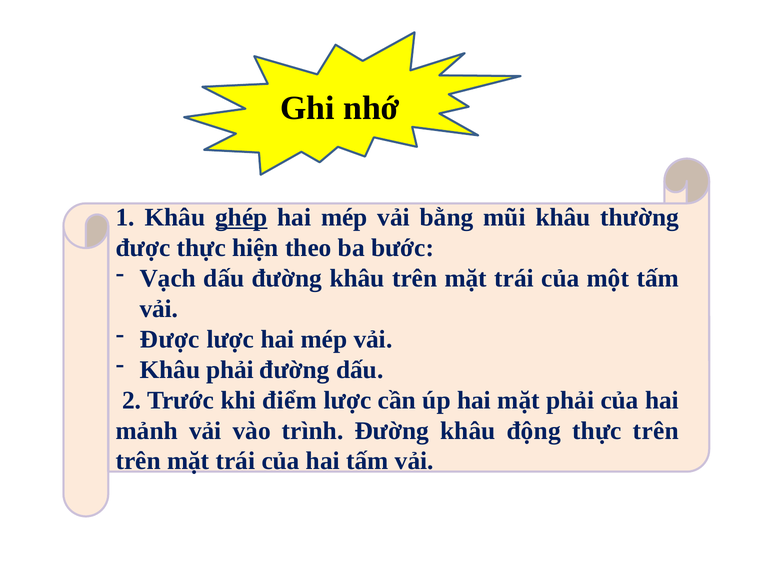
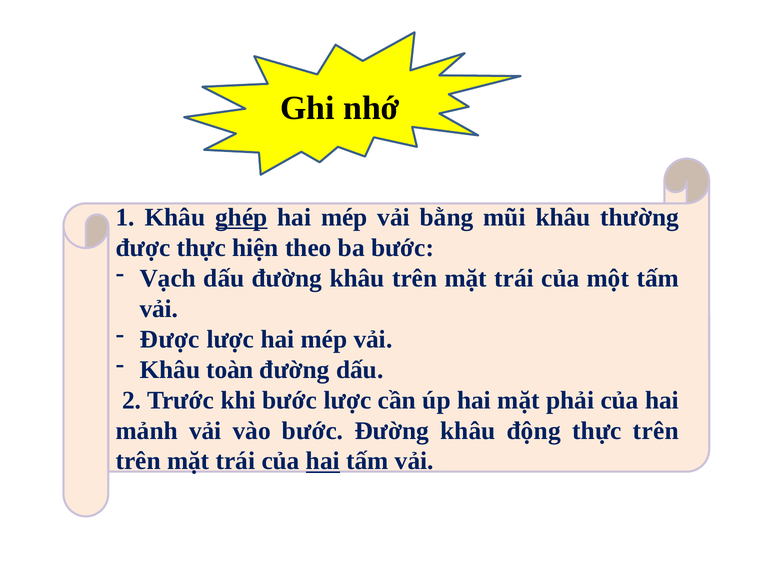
Khâu phải: phải -> toàn (230, 370)
khi điểm: điểm -> bước (290, 401)
vào trình: trình -> bước (313, 431)
hai underline: none -> present (323, 462)
